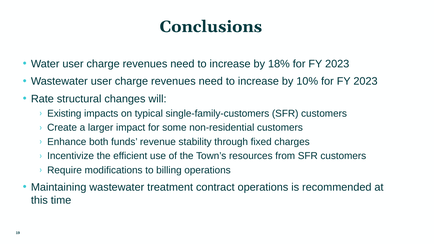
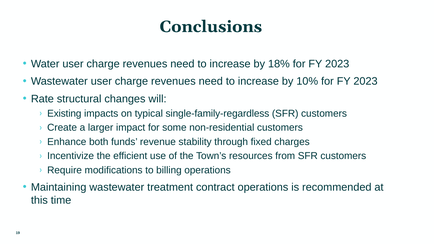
single-family-customers: single-family-customers -> single-family-regardless (217, 114)
